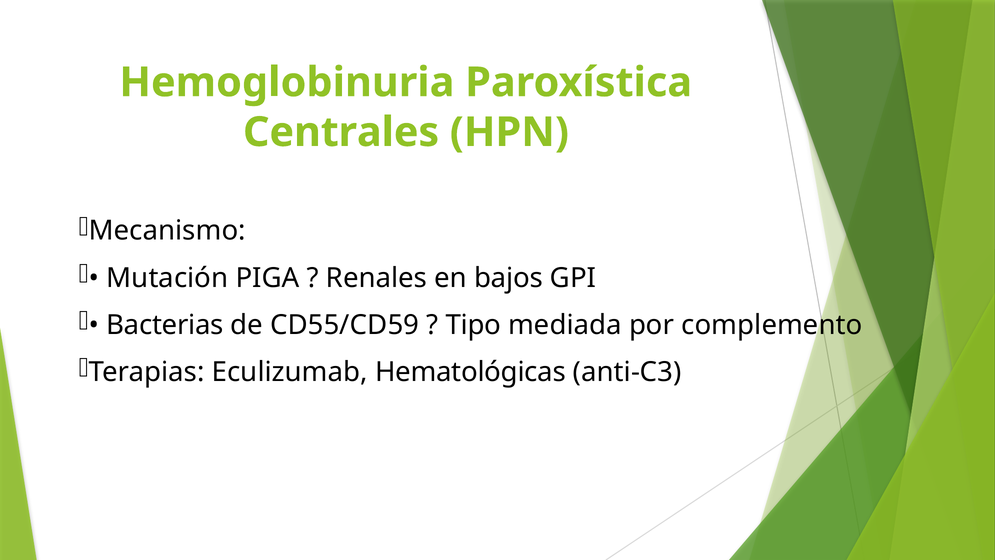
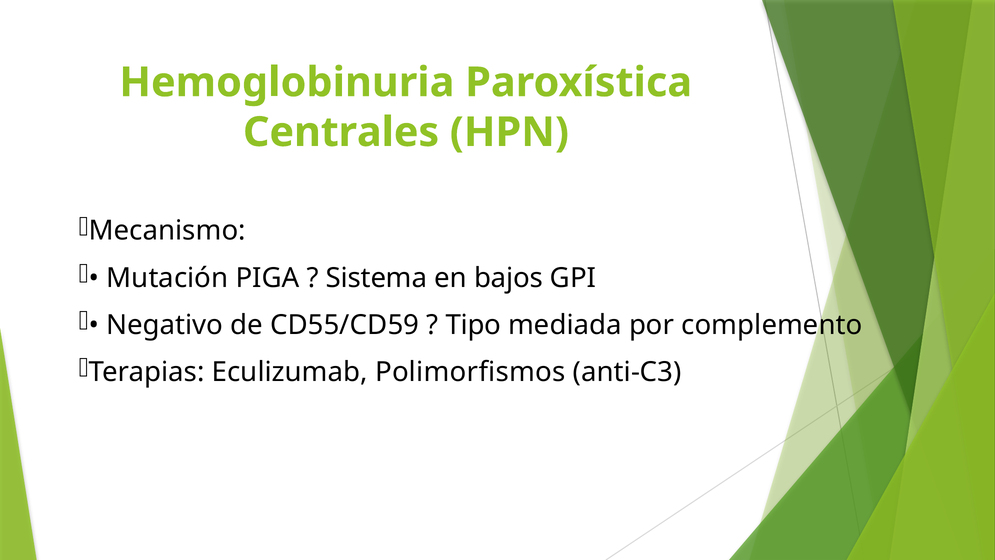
Renales: Renales -> Sistema (377, 278)
Bacterias: Bacterias -> Negativo (165, 325)
Hematológicas: Hematológicas -> Polimorfismos (470, 372)
